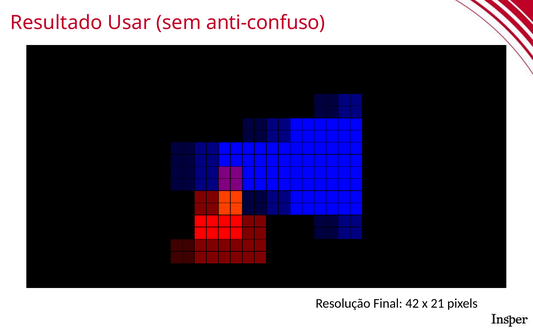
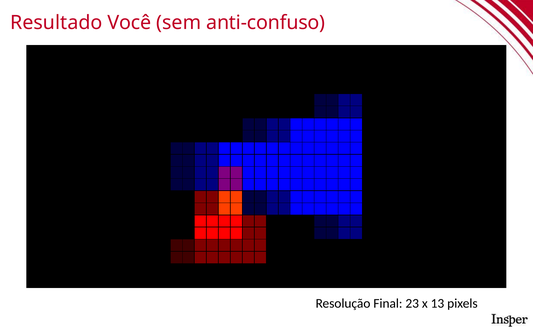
Usar: Usar -> Você (129, 23)
42: 42 -> 23 (412, 304)
21: 21 -> 13 (437, 304)
